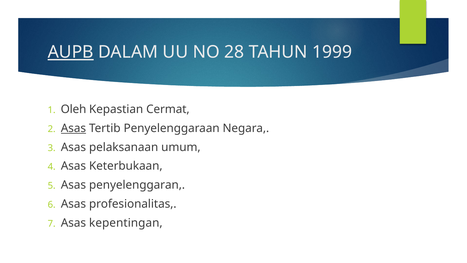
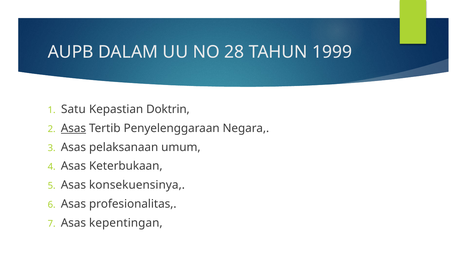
AUPB underline: present -> none (71, 52)
Oleh: Oleh -> Satu (73, 109)
Cermat: Cermat -> Doktrin (168, 109)
penyelenggaran: penyelenggaran -> konsekuensinya (137, 185)
